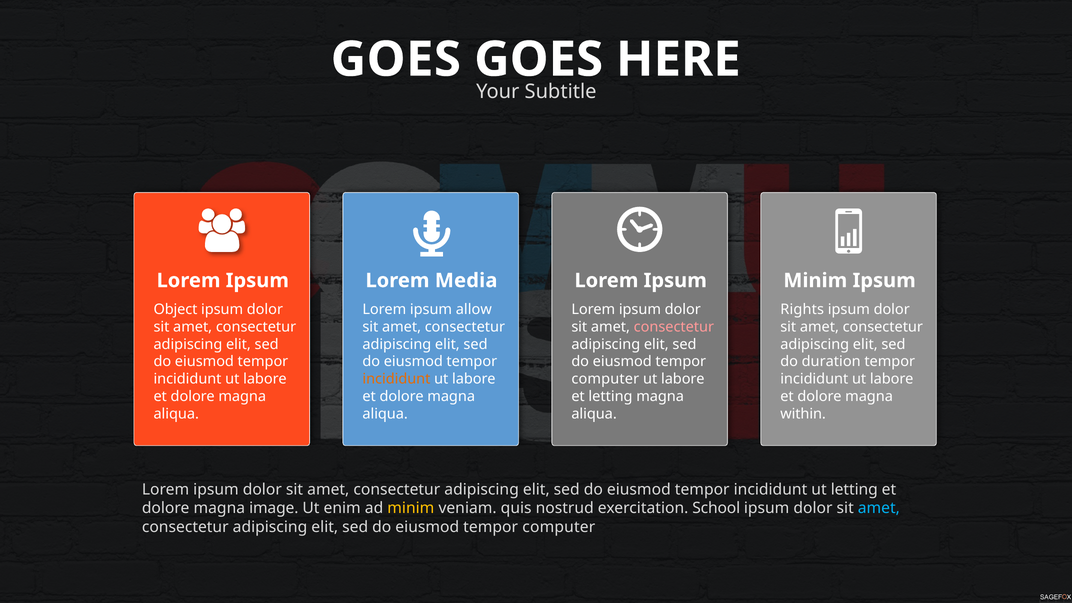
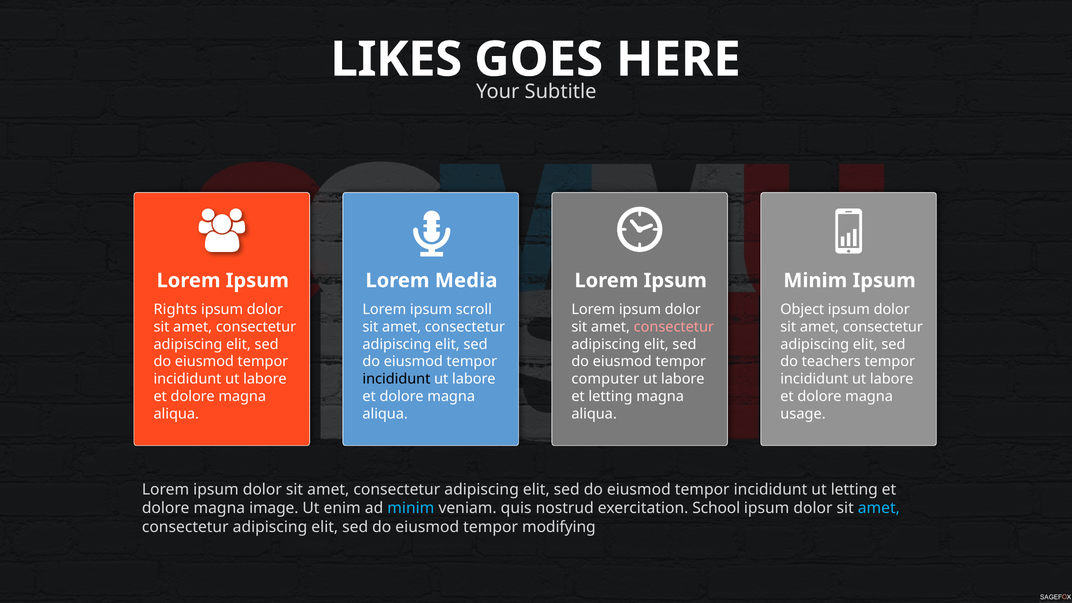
GOES: GOES -> LIKES (396, 60)
Object: Object -> Rights (175, 309)
allow: allow -> scroll (474, 309)
Rights: Rights -> Object (802, 309)
duration: duration -> teachers (831, 362)
incididunt colour: orange -> black (396, 379)
within: within -> usage (803, 414)
minim colour: yellow -> light blue (411, 508)
computer: computer -> modifying (559, 527)
